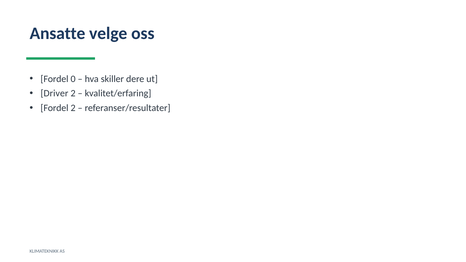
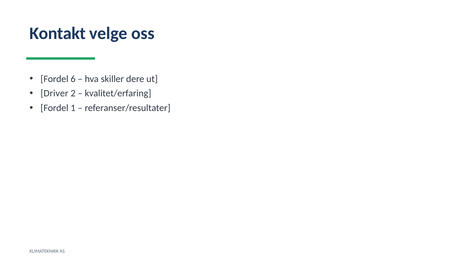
Ansatte: Ansatte -> Kontakt (58, 33)
0: 0 -> 6 (73, 79)
Fordel 2: 2 -> 1 (73, 108)
